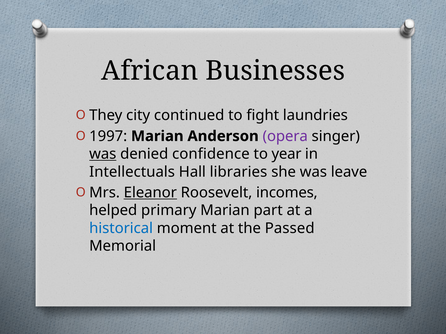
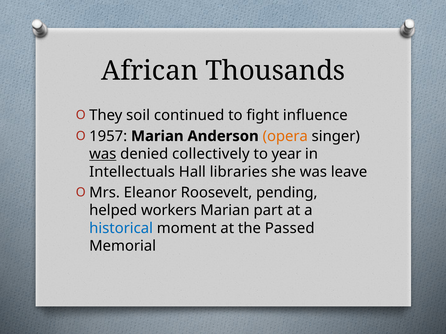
Businesses: Businesses -> Thousands (275, 71)
city: city -> soil (138, 116)
laundries: laundries -> influence (315, 116)
1997: 1997 -> 1957 (108, 136)
opera colour: purple -> orange (285, 136)
confidence: confidence -> collectively (211, 154)
Eleanor underline: present -> none (150, 193)
incomes: incomes -> pending (287, 193)
primary: primary -> workers (169, 211)
